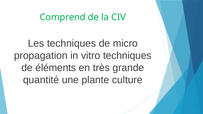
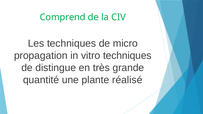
éléments: éléments -> distingue (56, 68)
culture: culture -> réalisé (127, 80)
